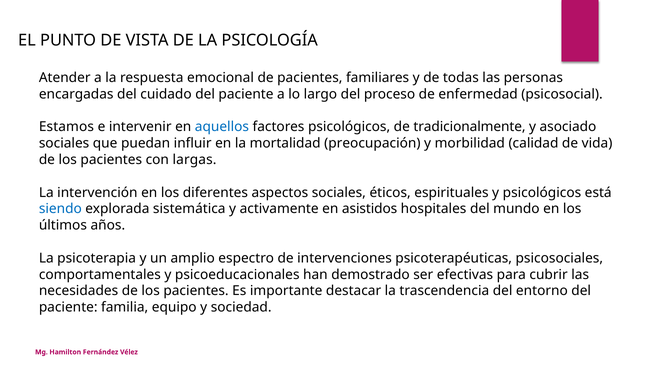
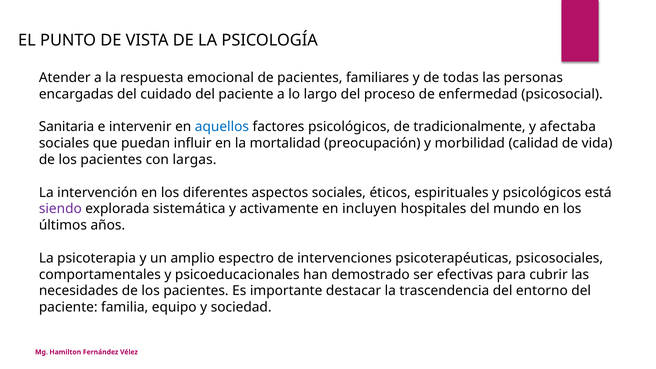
Estamos: Estamos -> Sanitaria (67, 127)
asociado: asociado -> afectaba (568, 127)
siendo colour: blue -> purple (60, 209)
asistidos: asistidos -> incluyen (370, 209)
